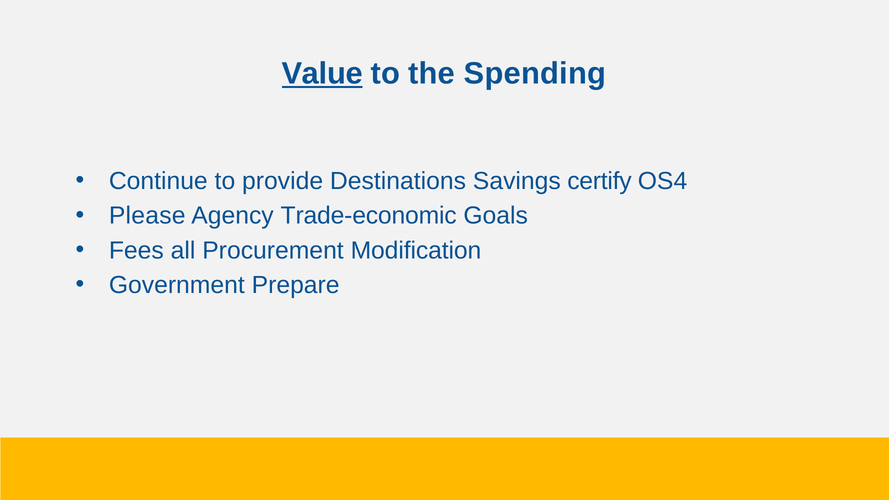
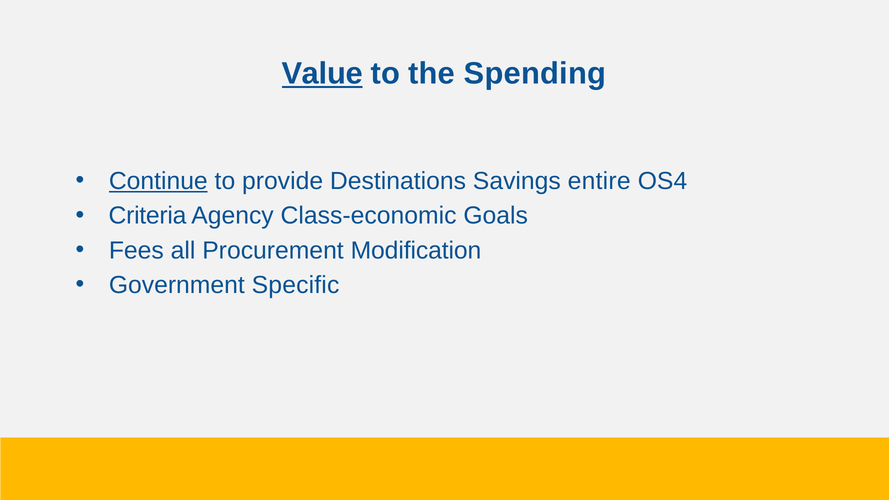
Continue underline: none -> present (158, 181)
certify: certify -> entire (599, 181)
Please: Please -> Criteria (147, 216)
Trade-economic: Trade-economic -> Class-economic (369, 216)
Prepare: Prepare -> Specific (296, 285)
